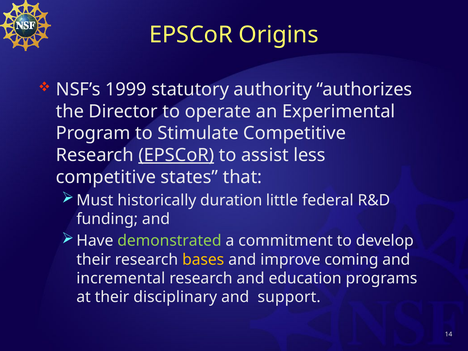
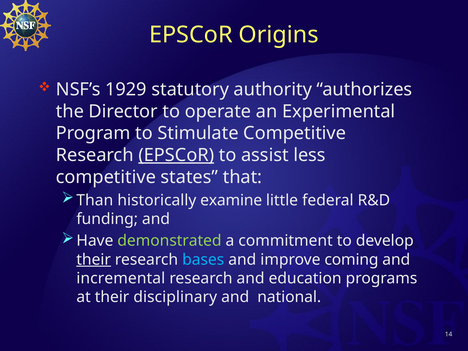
1999: 1999 -> 1929 (126, 90)
Must: Must -> Than (95, 200)
duration: duration -> examine (231, 200)
their underline: none -> present (94, 260)
bases colour: yellow -> light blue (203, 260)
support: support -> national (289, 297)
